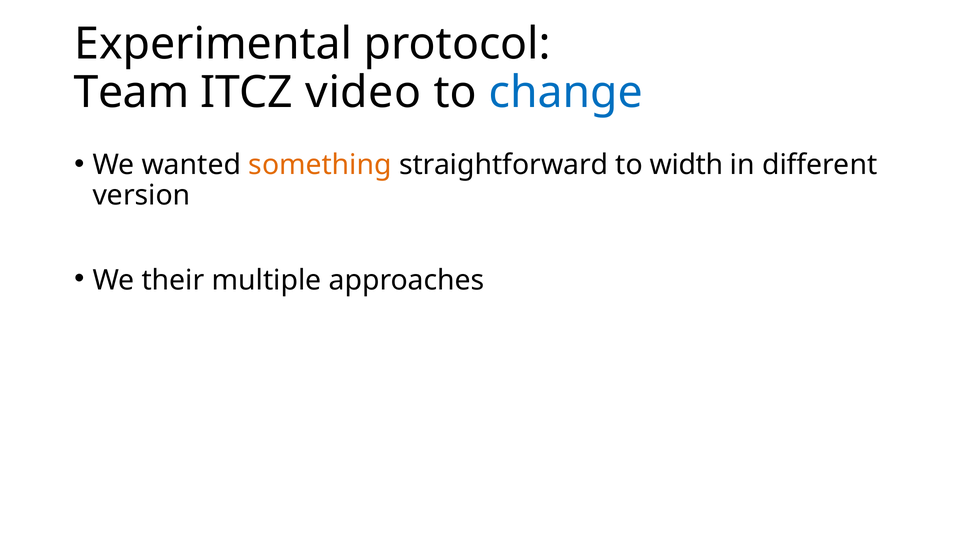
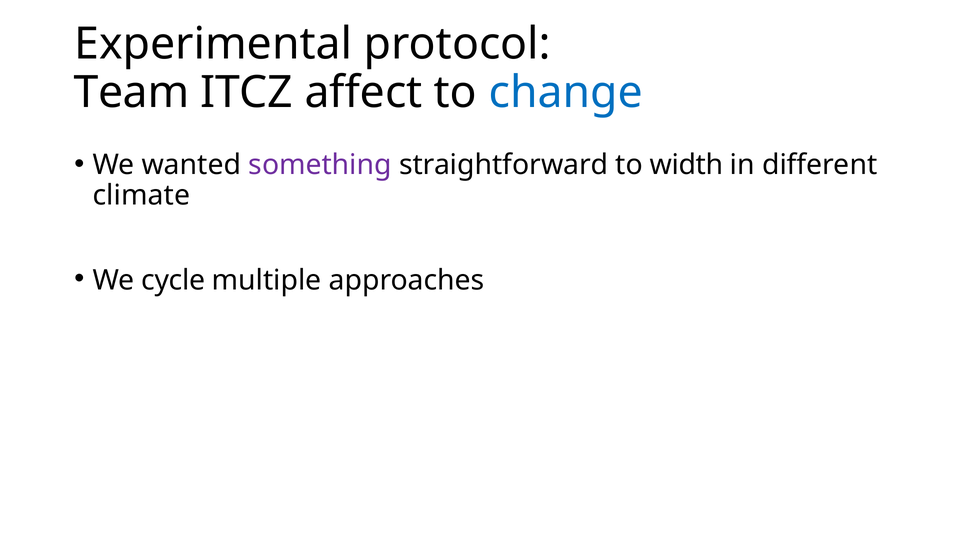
video: video -> affect (363, 92)
something colour: orange -> purple (320, 165)
version: version -> climate (141, 195)
their: their -> cycle (173, 280)
